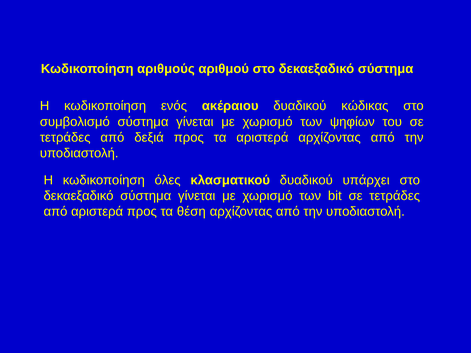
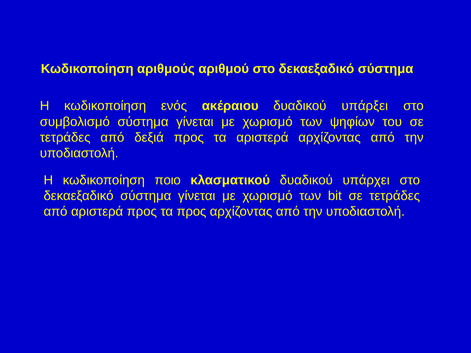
κώδικας: κώδικας -> υπάρξει (365, 106)
όλες: όλες -> ποιο (168, 180)
τα θέση: θέση -> προς (191, 212)
